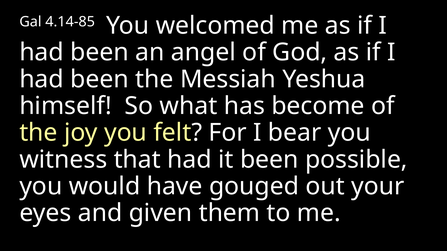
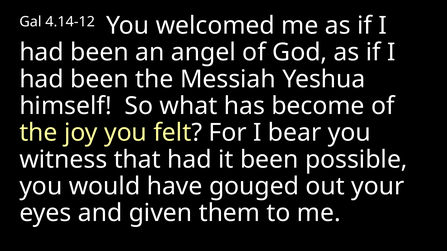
4.14-85: 4.14-85 -> 4.14-12 (70, 22)
